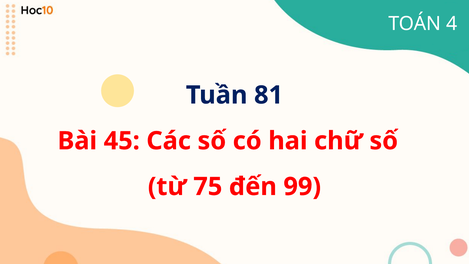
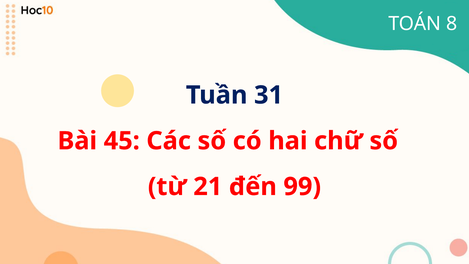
4: 4 -> 8 (452, 24)
81: 81 -> 31 (269, 95)
75: 75 -> 21 (208, 187)
